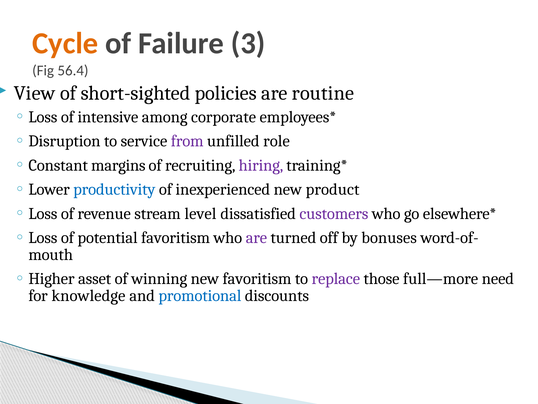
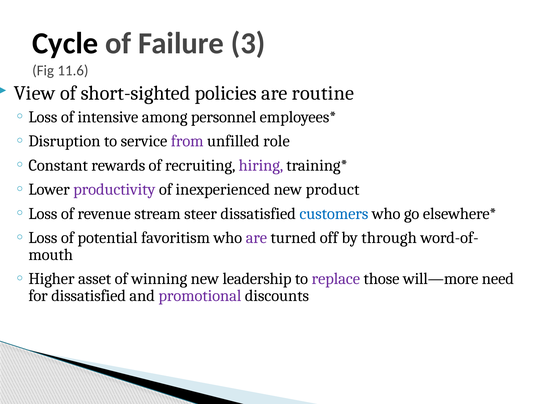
Cycle colour: orange -> black (65, 43)
56.4: 56.4 -> 11.6 (73, 71)
corporate: corporate -> personnel (224, 117)
margins: margins -> rewards (118, 165)
productivity colour: blue -> purple (114, 189)
level: level -> steer (201, 213)
customers colour: purple -> blue (334, 213)
bonuses: bonuses -> through (389, 238)
new favoritism: favoritism -> leadership (257, 278)
full—more: full—more -> will—more (441, 278)
for knowledge: knowledge -> dissatisfied (89, 295)
promotional colour: blue -> purple (200, 295)
